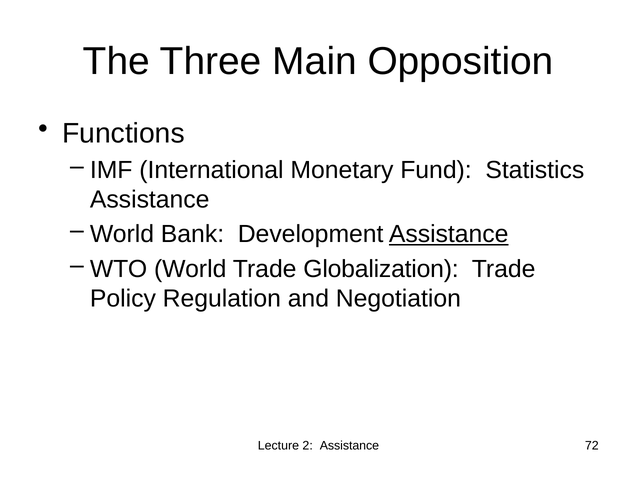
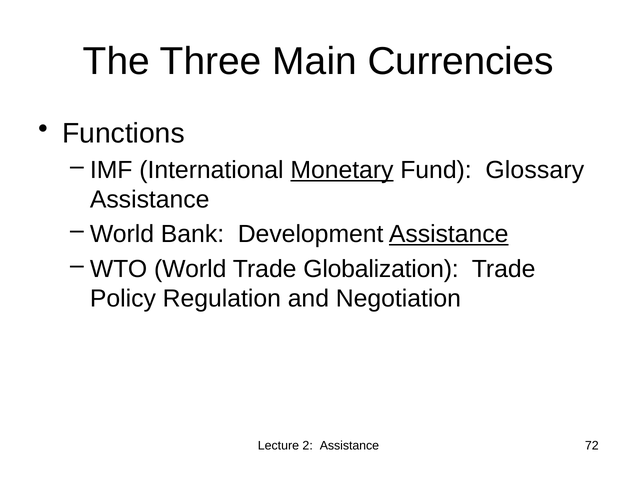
Opposition: Opposition -> Currencies (461, 62)
Monetary underline: none -> present (342, 170)
Statistics: Statistics -> Glossary (535, 170)
